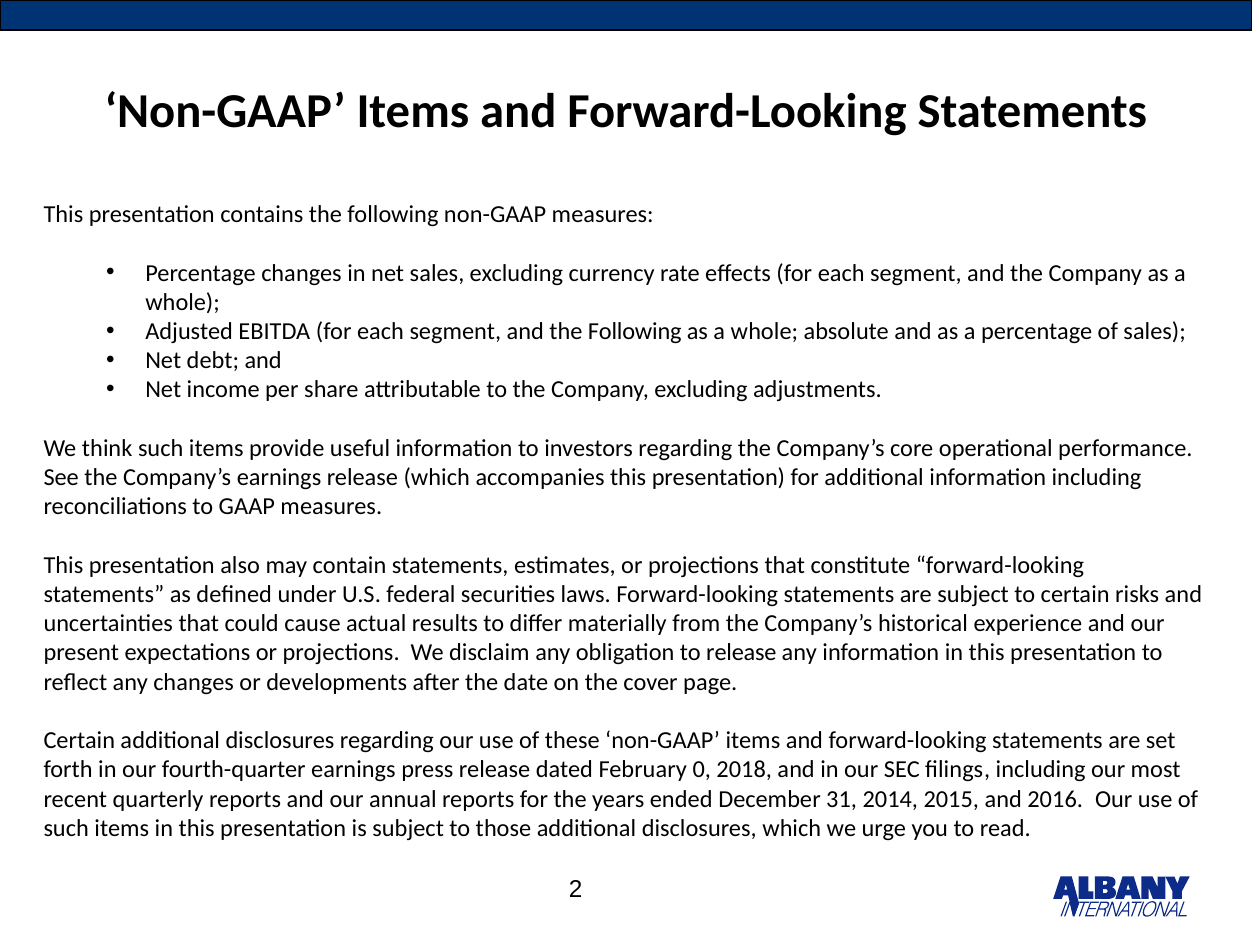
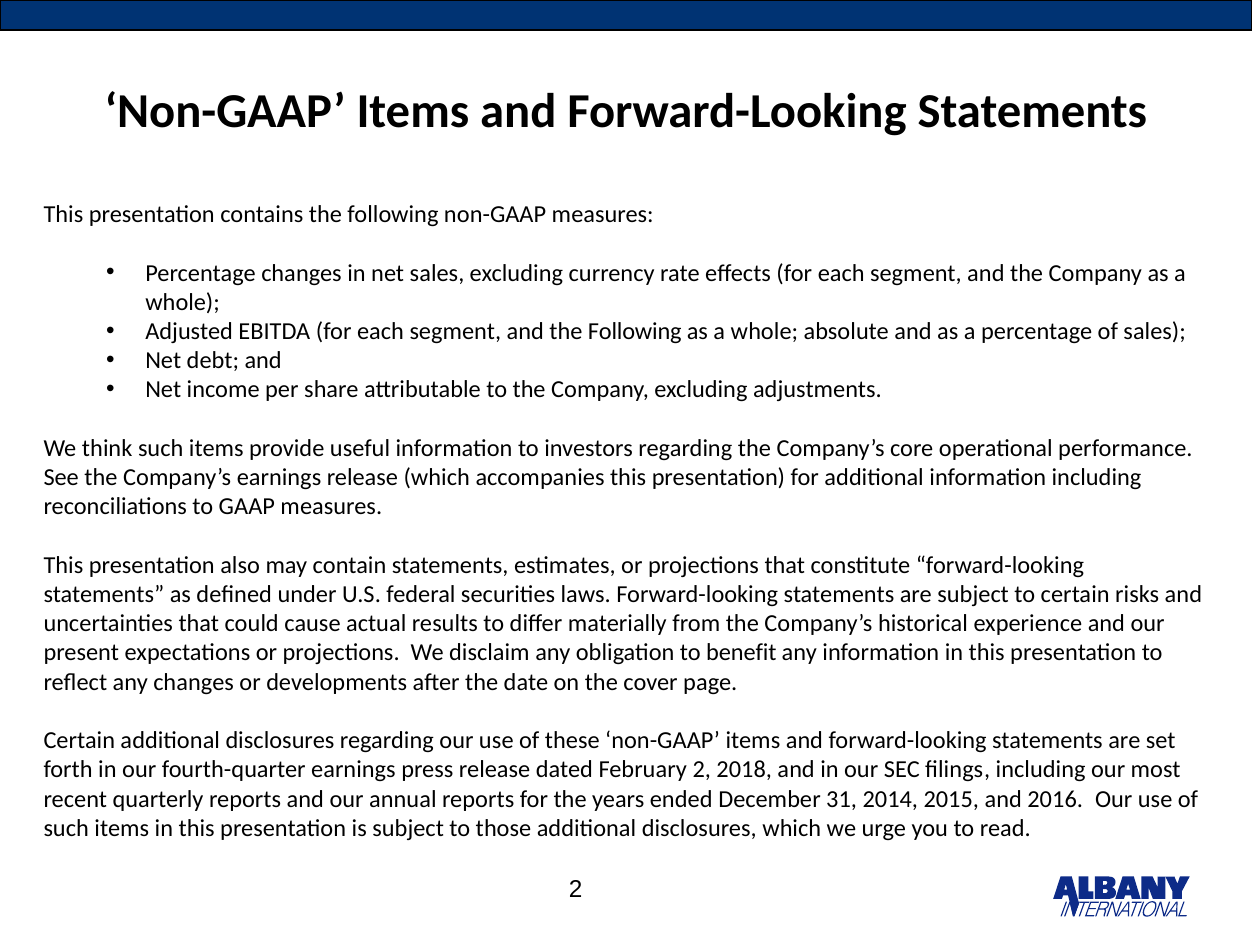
to release: release -> benefit (741, 653)
February 0: 0 -> 2 (702, 770)
